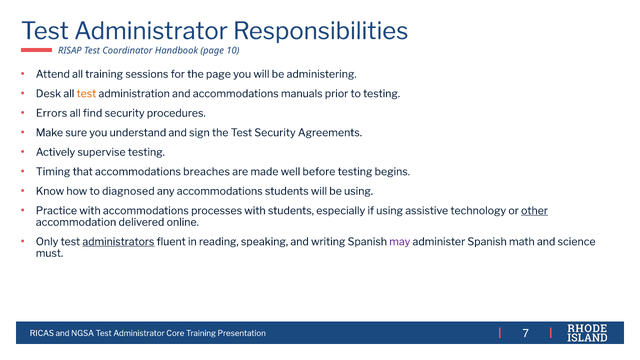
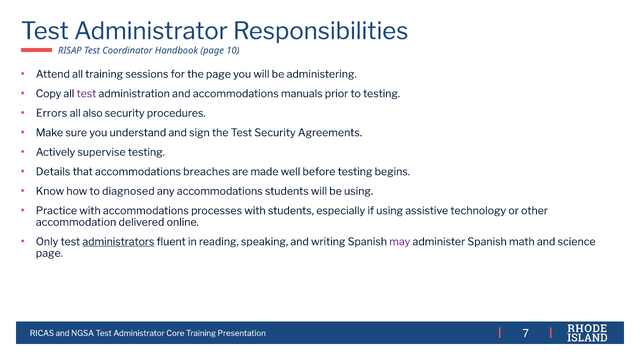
Desk: Desk -> Copy (49, 94)
test colour: orange -> purple (86, 94)
find: find -> also (93, 113)
Timing: Timing -> Details (53, 172)
other underline: present -> none (534, 211)
must: must -> page (49, 253)
